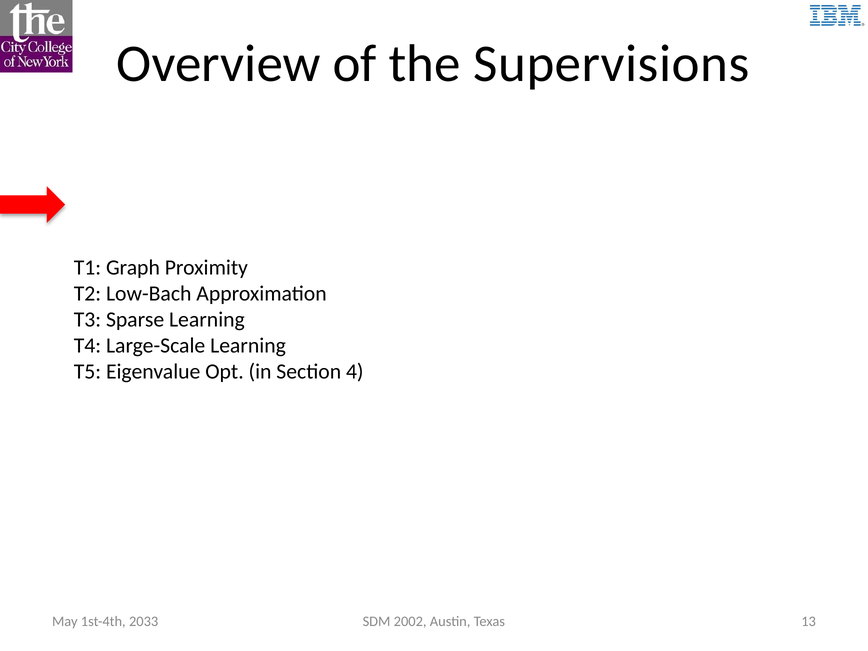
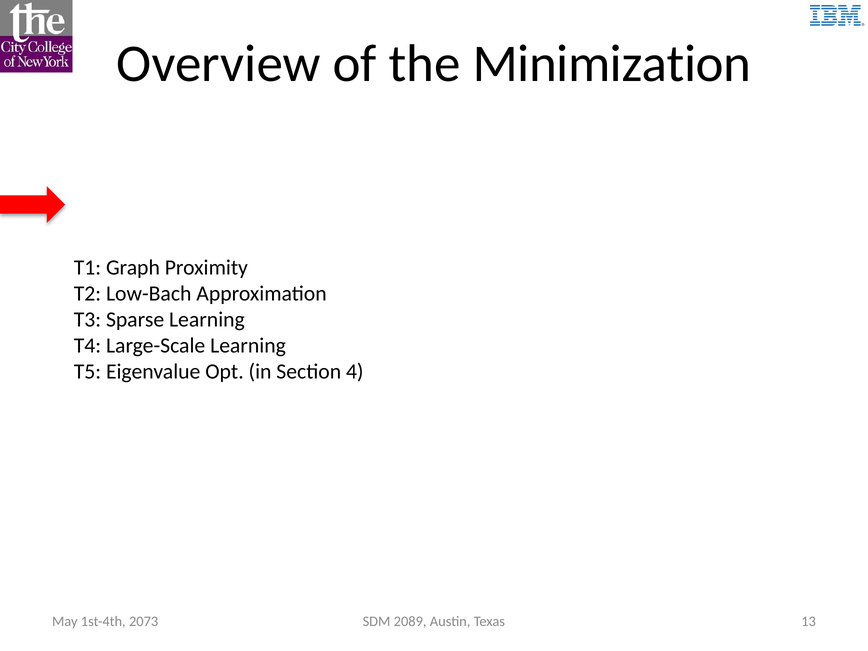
Supervisions: Supervisions -> Minimization (612, 64)
2002: 2002 -> 2089 (410, 622)
2033: 2033 -> 2073 (144, 622)
